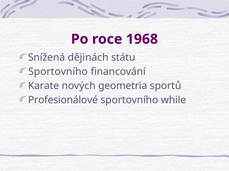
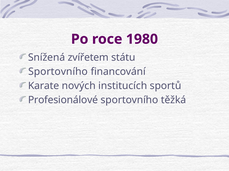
1968: 1968 -> 1980 (142, 39)
dějinách: dějinách -> zvířetem (88, 58)
geometria: geometria -> institucích (123, 86)
while: while -> těžká (174, 100)
